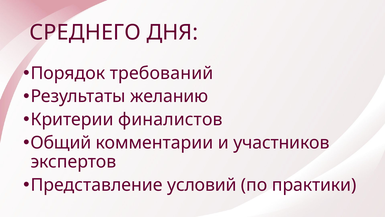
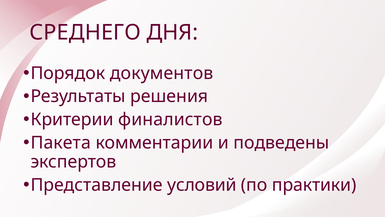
требований: требований -> документов (162, 73)
желанию: желанию -> решения (169, 96)
Общий: Общий -> Пакета (61, 142)
участников: участников -> подведены (281, 142)
